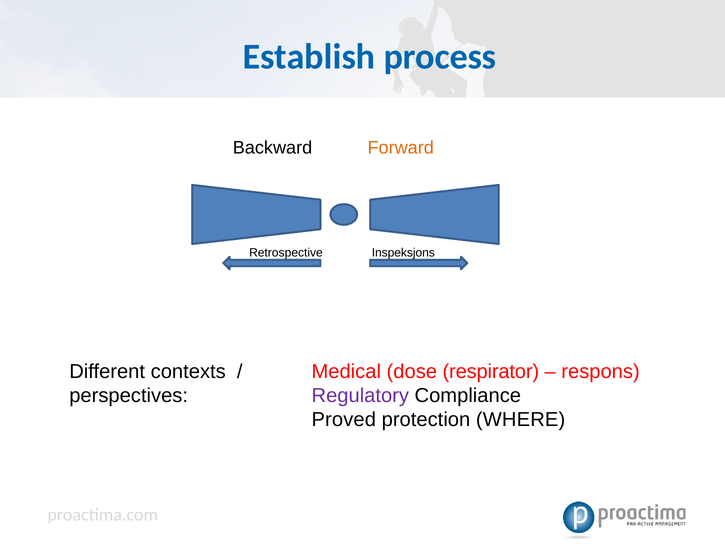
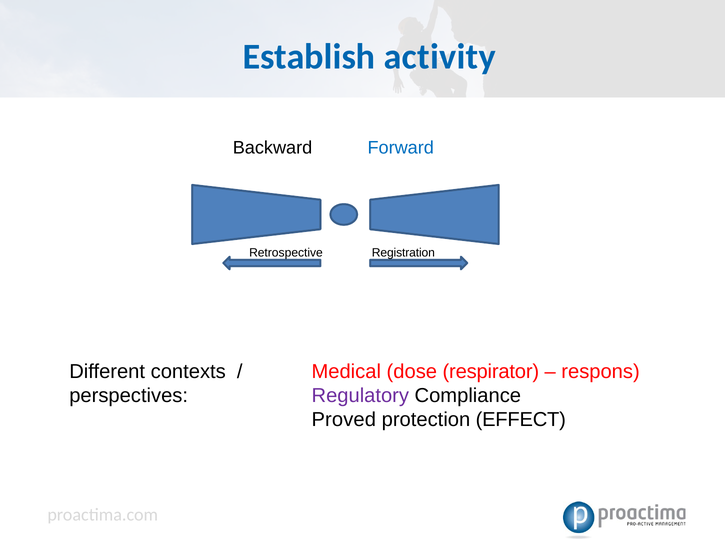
process: process -> activity (440, 57)
Forward colour: orange -> blue (401, 148)
Inspeksjons: Inspeksjons -> Registration (403, 253)
WHERE: WHERE -> EFFECT (521, 420)
